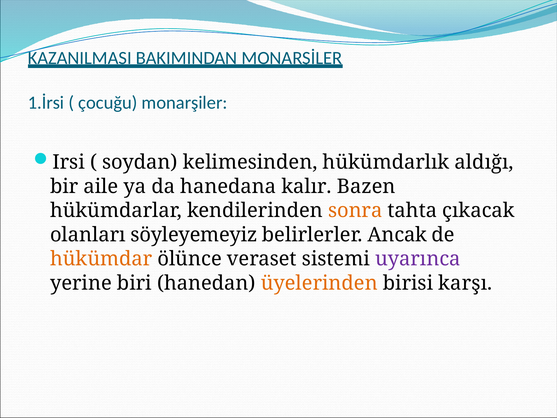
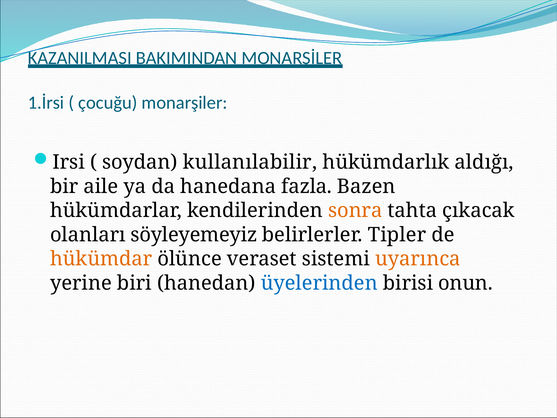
kelimesinden: kelimesinden -> kullanılabilir (250, 162)
kalır: kalır -> fazla (307, 186)
Ancak: Ancak -> Tipler (397, 235)
uyarınca colour: purple -> orange (418, 259)
üyelerinden colour: orange -> blue (319, 283)
karşı: karşı -> onun (466, 283)
